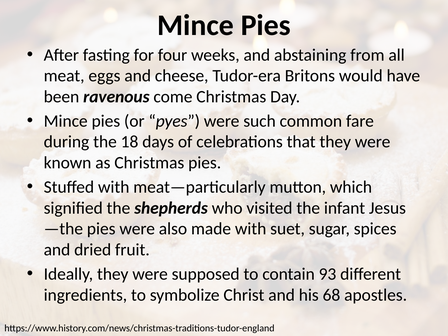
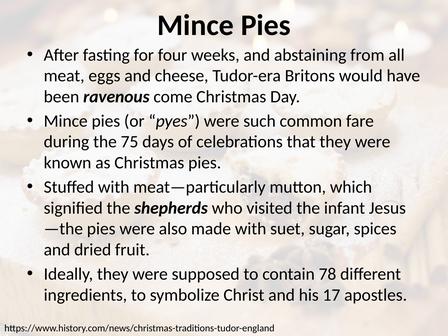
18: 18 -> 75 (130, 142)
93: 93 -> 78 (328, 274)
68: 68 -> 17 (331, 295)
